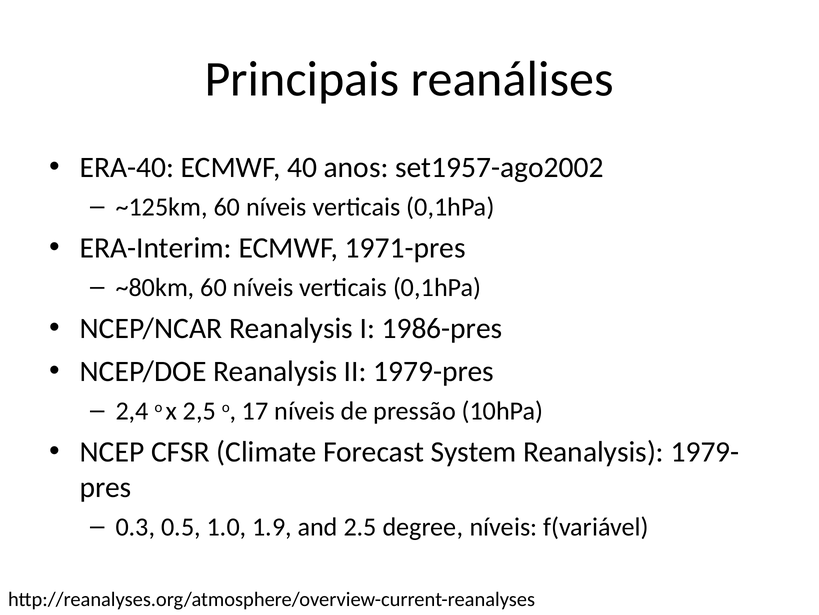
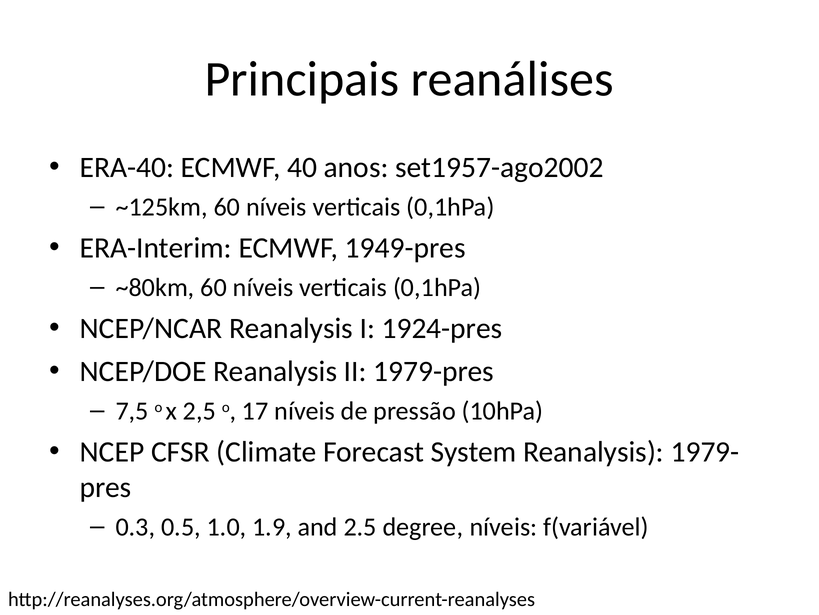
1971-pres: 1971-pres -> 1949-pres (405, 248)
1986-pres: 1986-pres -> 1924-pres (442, 328)
2,4: 2,4 -> 7,5 (132, 411)
